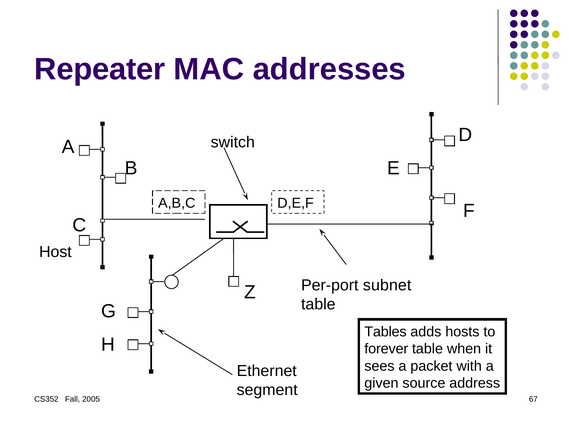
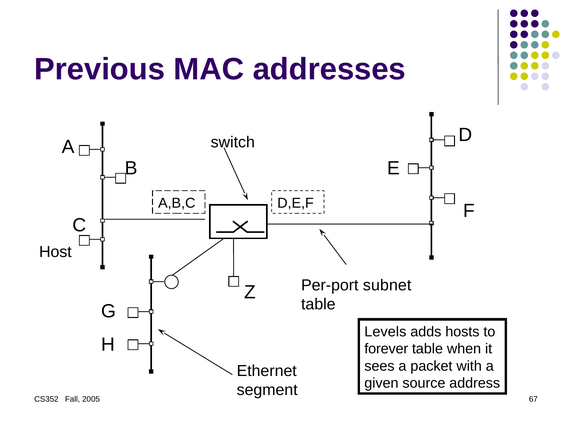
Repeater: Repeater -> Previous (100, 69)
Tables: Tables -> Levels (385, 332)
